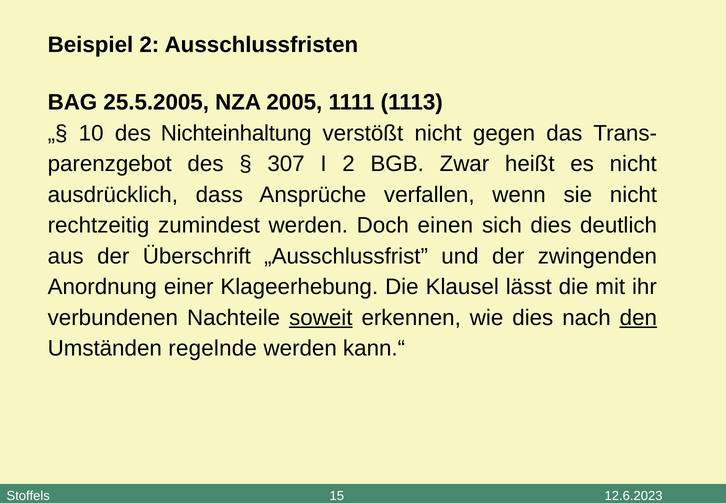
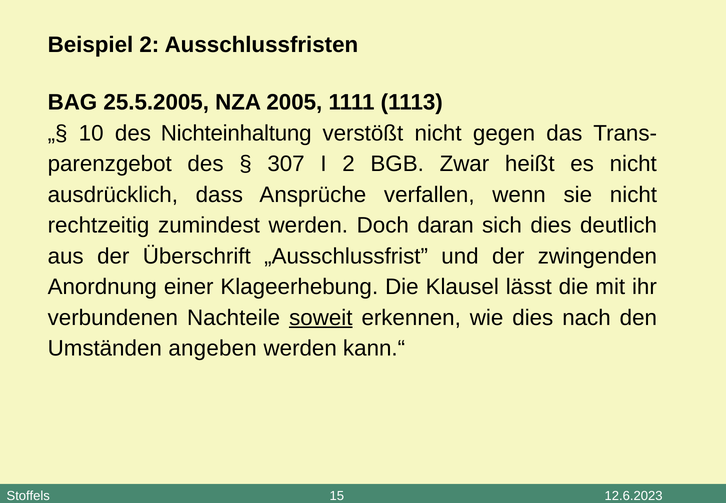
einen: einen -> daran (446, 225)
den underline: present -> none (638, 317)
regelnde: regelnde -> angeben (213, 348)
